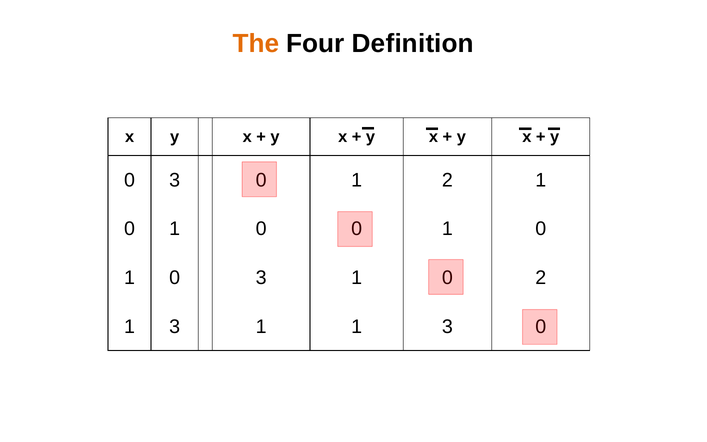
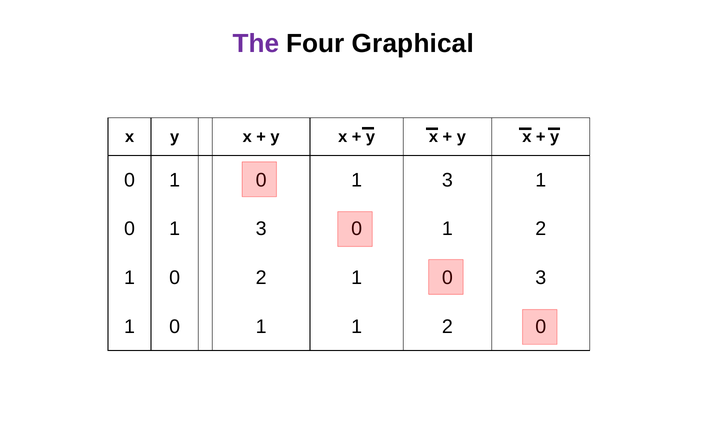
The colour: orange -> purple (256, 44)
Definition: Definition -> Graphical (413, 44)
3: 3 -> 1 (175, 180)
2: 2 -> 3 (447, 180)
0: 0 -> 3 (261, 229)
0: 0 -> 2 (541, 229)
1 0 3: 3 -> 2 (261, 278)
2: 2 -> 3 (541, 278)
3: 3 -> 0 (175, 326)
1 1 3: 3 -> 2 (447, 326)
